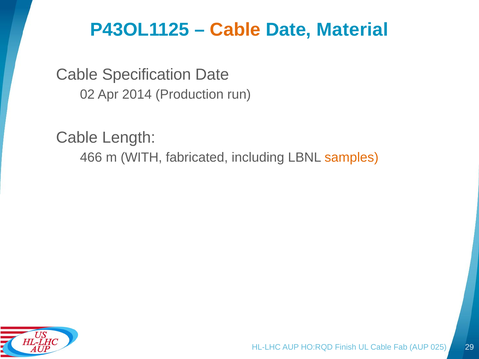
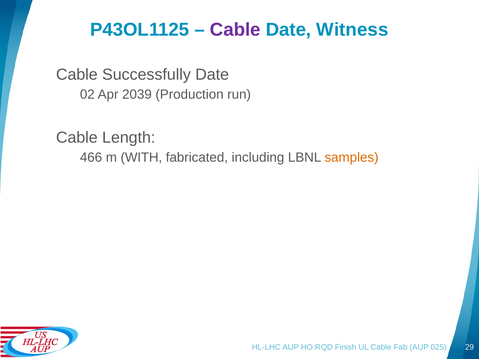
Cable colour: orange -> purple (235, 30)
Material: Material -> Witness (352, 30)
Specification: Specification -> Successfully (146, 75)
2014: 2014 -> 2039 (137, 94)
